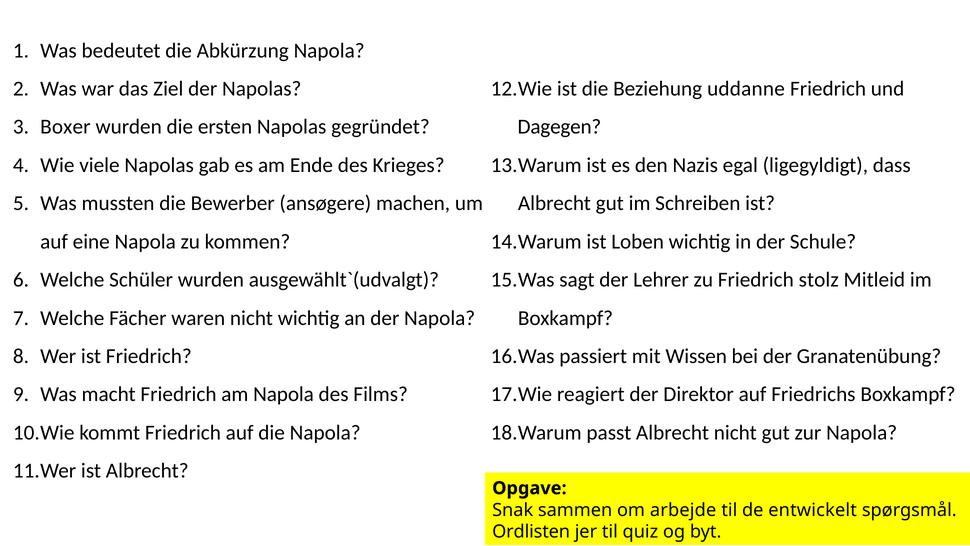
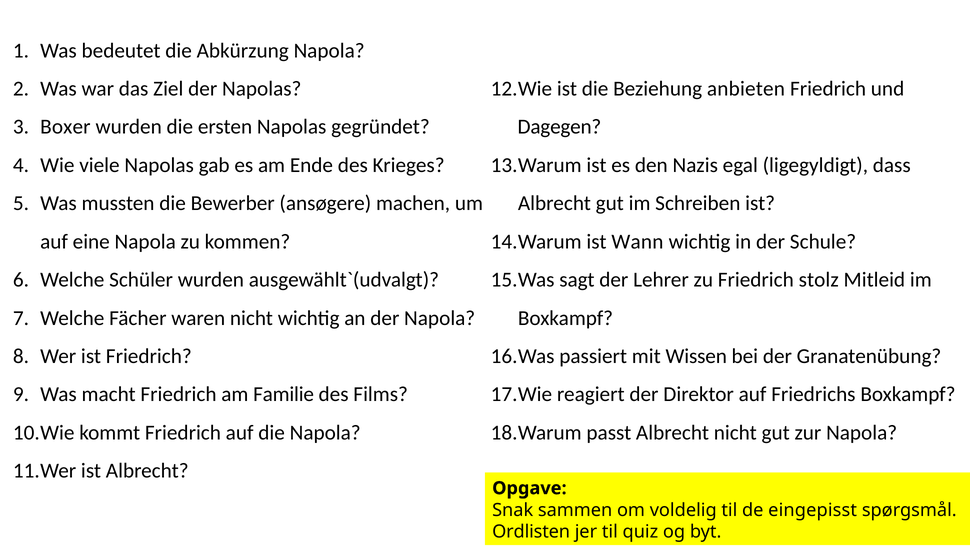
uddanne: uddanne -> anbieten (746, 89)
Loben: Loben -> Wann (637, 241)
am Napola: Napola -> Familie (284, 394)
arbejde: arbejde -> voldelig (683, 510)
entwickelt: entwickelt -> eingepisst (813, 510)
